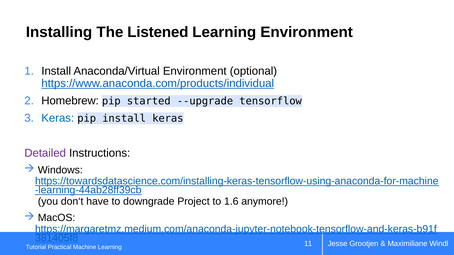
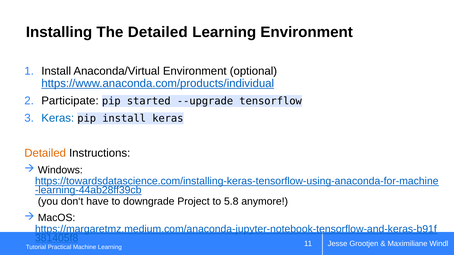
The Listened: Listened -> Detailed (158, 32)
Homebrew: Homebrew -> Participate (70, 101)
Detailed colour: purple -> orange (45, 153)
1.6: 1.6 -> 5.8 (231, 202)
